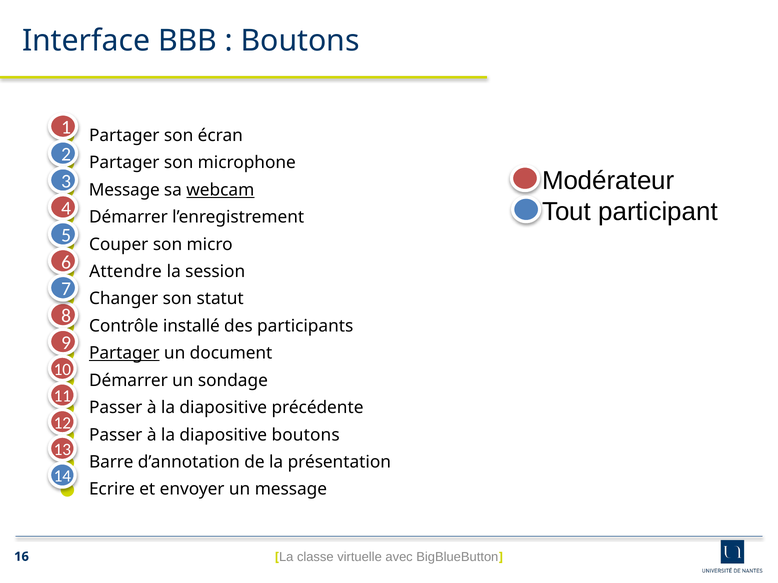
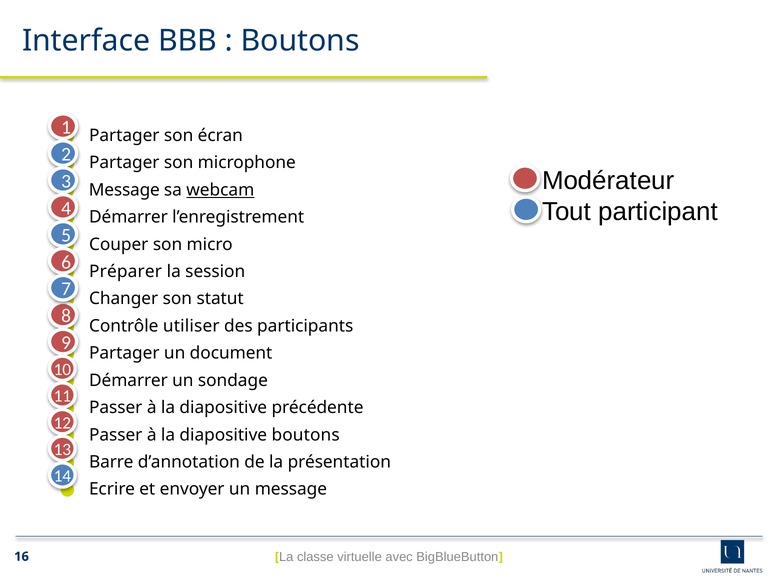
Attendre: Attendre -> Préparer (126, 272)
installé: installé -> utiliser (191, 326)
Partager underline: present -> none (124, 353)
